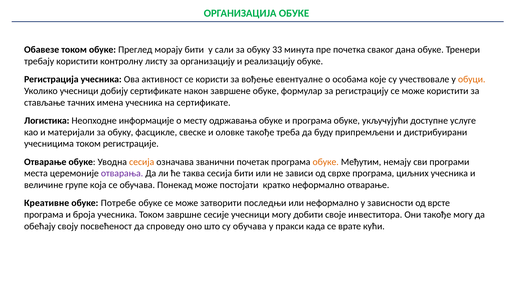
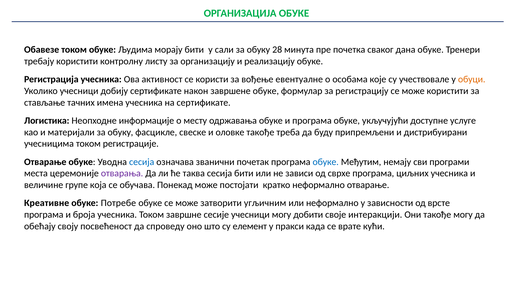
Преглед: Преглед -> Људима (135, 50)
33: 33 -> 28 (277, 50)
сесија colour: orange -> blue (142, 162)
обуке colour: orange -> blue (326, 162)
последњи: последњи -> угљичним (265, 203)
инвеститора: инвеститора -> интеракцији (375, 214)
су обучава: обучава -> елемент (250, 226)
